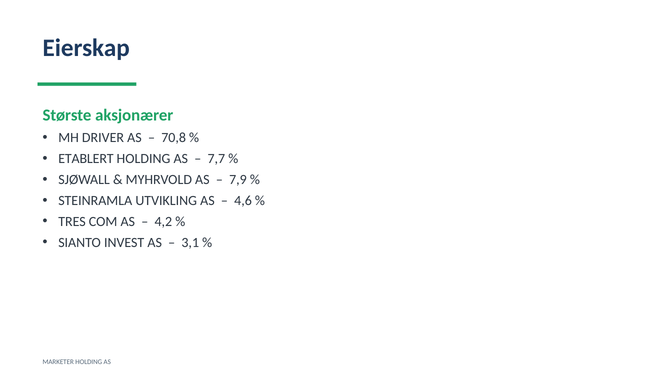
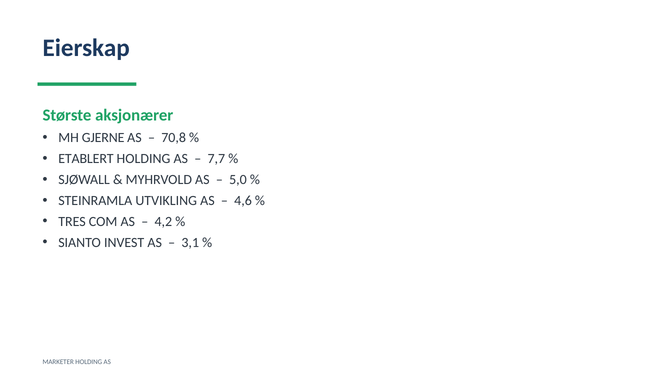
DRIVER: DRIVER -> GJERNE (103, 138)
7,9: 7,9 -> 5,0 (238, 179)
